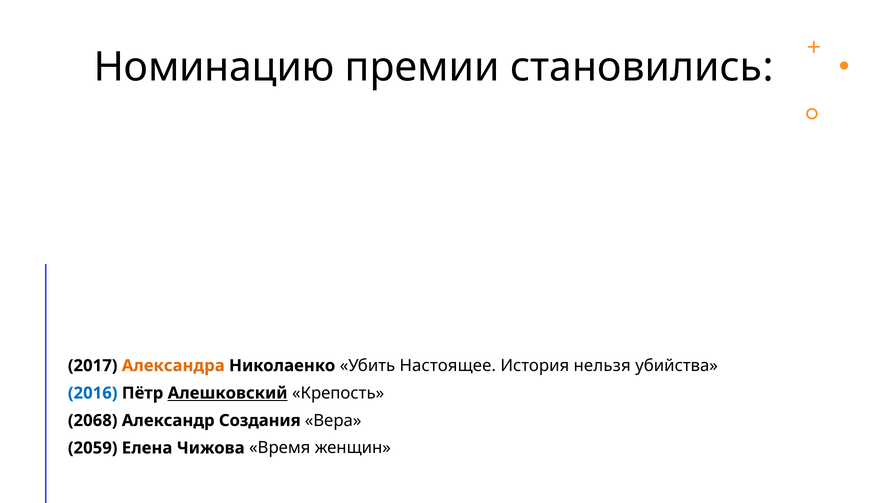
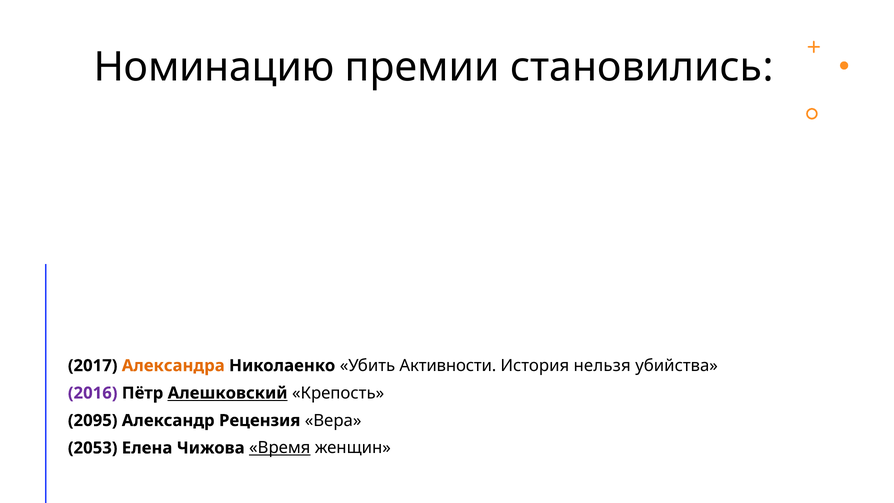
Настоящее: Настоящее -> Активности (448, 366)
2016 colour: blue -> purple (93, 393)
2068: 2068 -> 2095 (93, 420)
Создания: Создания -> Рецензия (260, 420)
2059: 2059 -> 2053 (93, 448)
Время underline: none -> present (280, 448)
